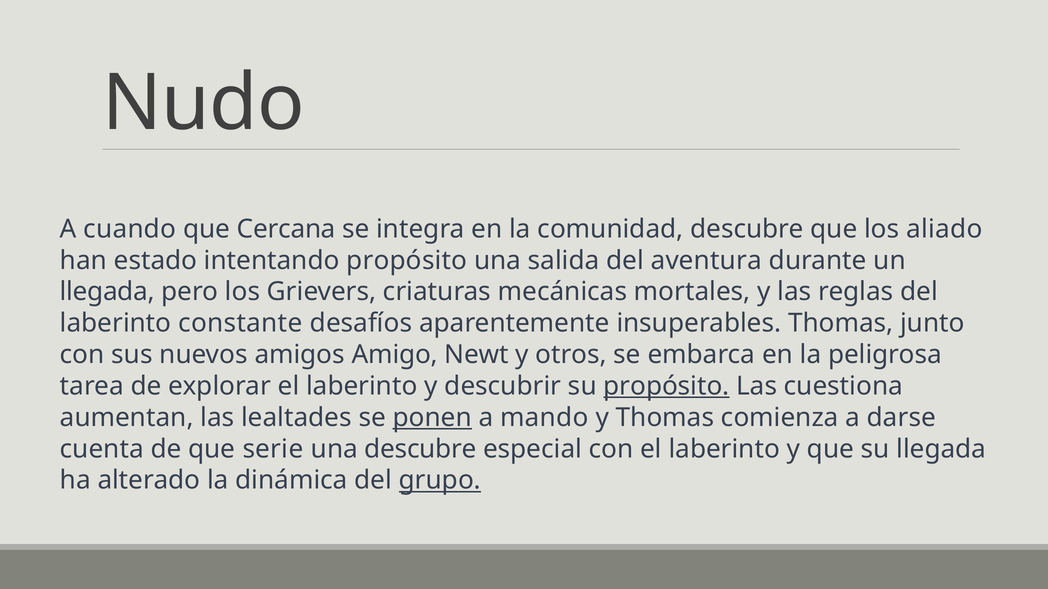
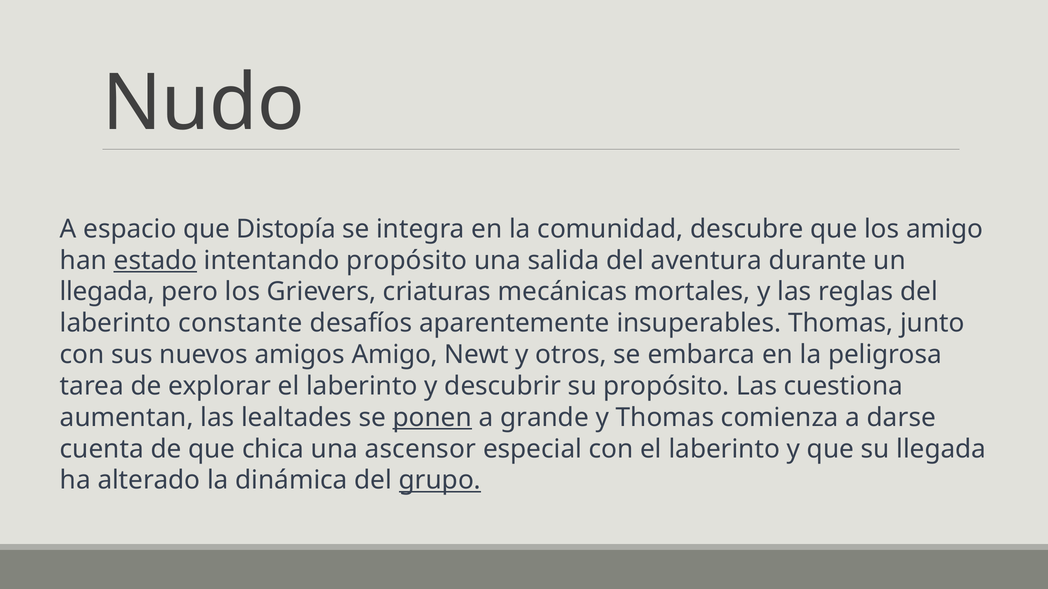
cuando: cuando -> espacio (130, 229)
Cercana: Cercana -> Distopía (286, 229)
los aliado: aliado -> amigo (945, 229)
estado underline: none -> present (155, 261)
propósito underline: present -> none (666, 386)
mando: mando -> grande (544, 418)
serie: serie -> chica (273, 449)
una descubre: descubre -> ascensor (420, 449)
